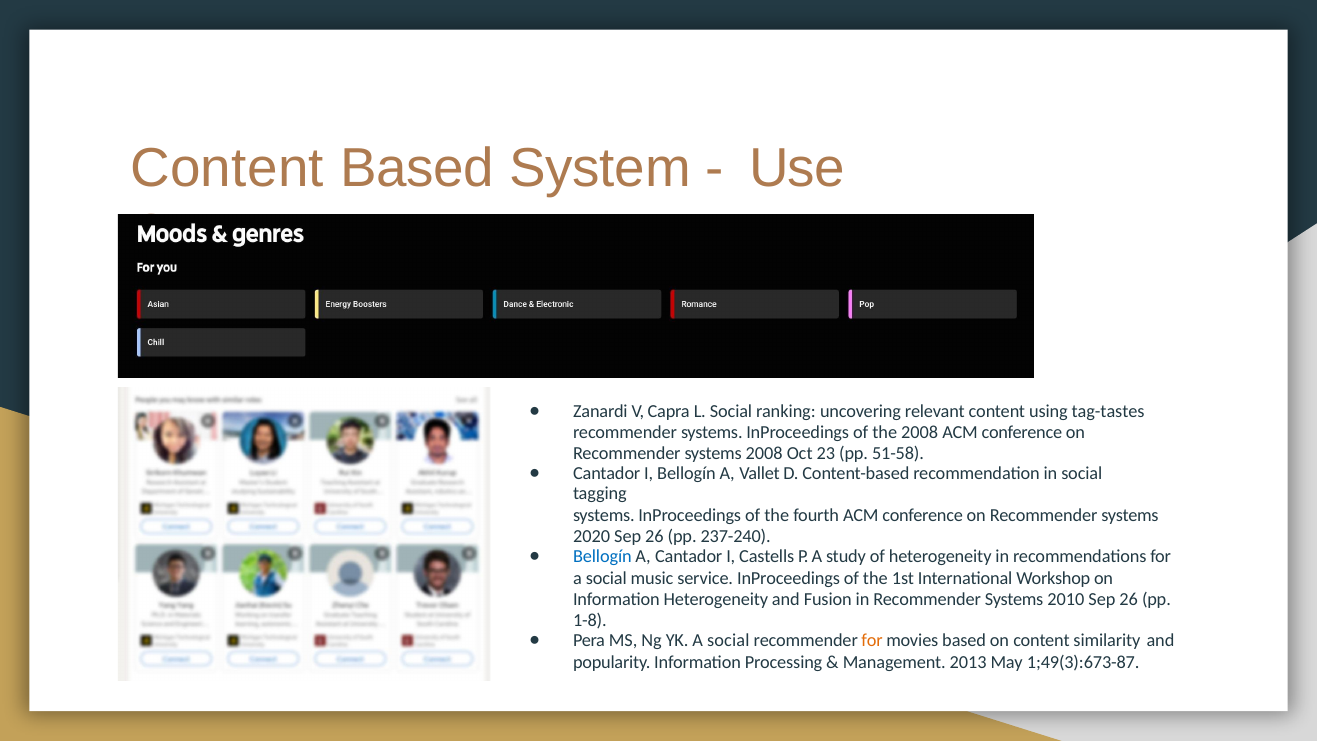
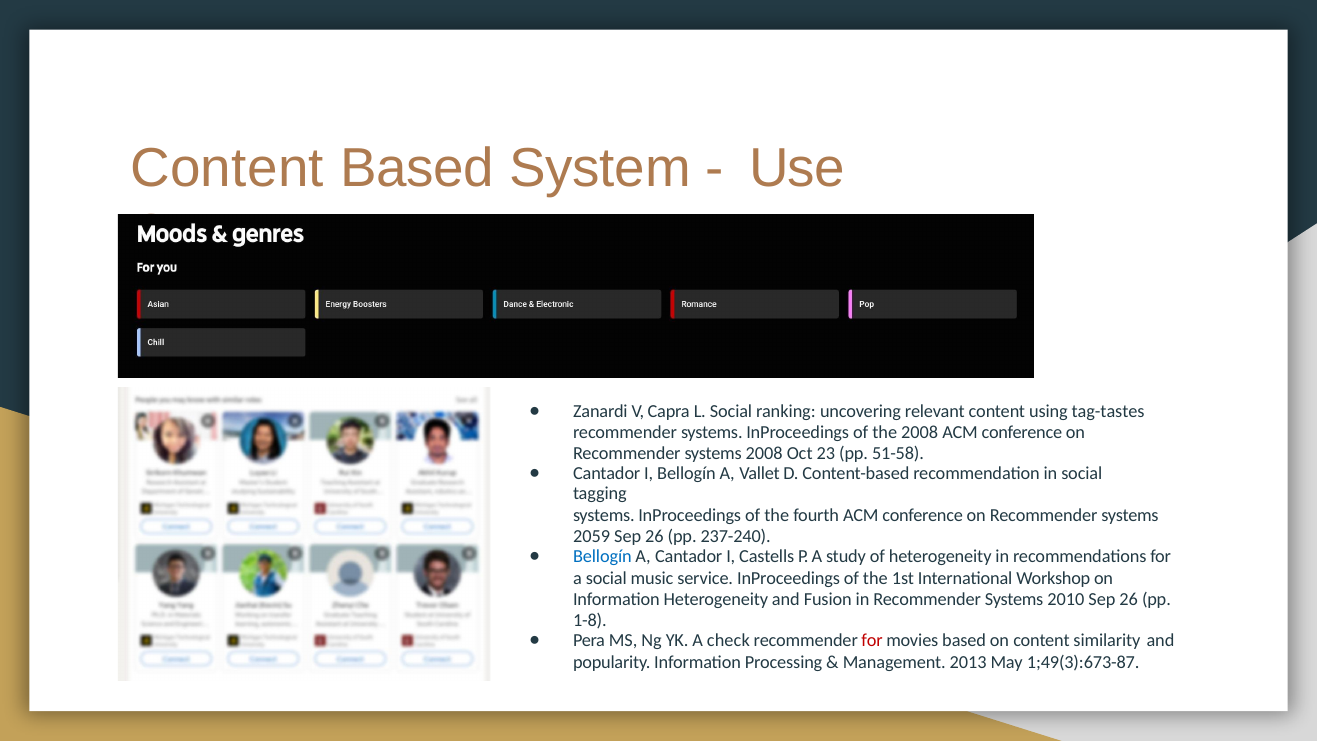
2020: 2020 -> 2059 (592, 536)
YK A social: social -> check (728, 640)
for colour: orange -> red (872, 640)
